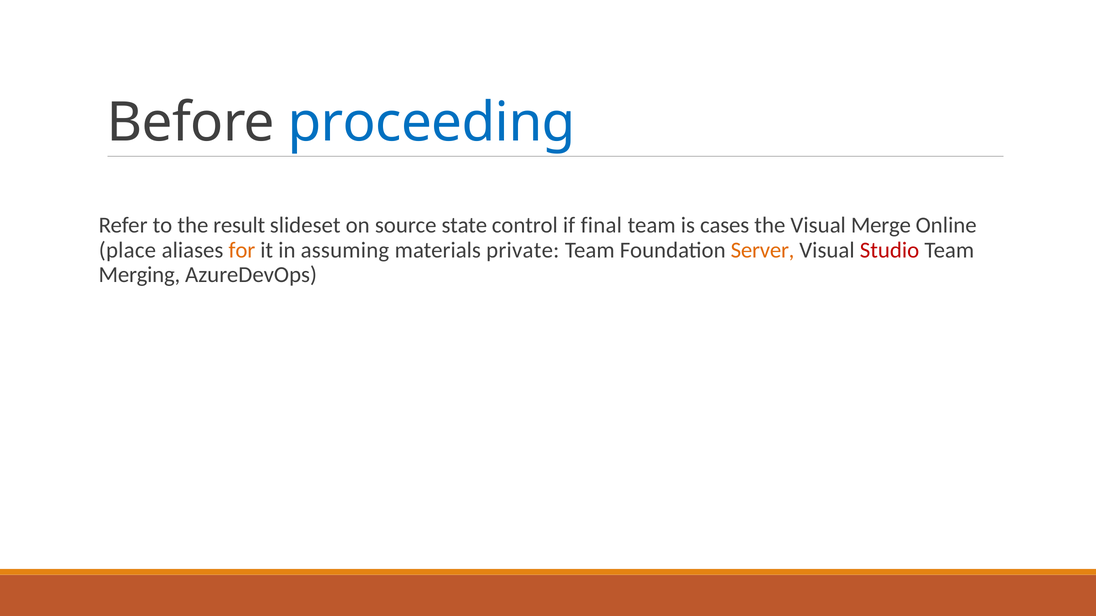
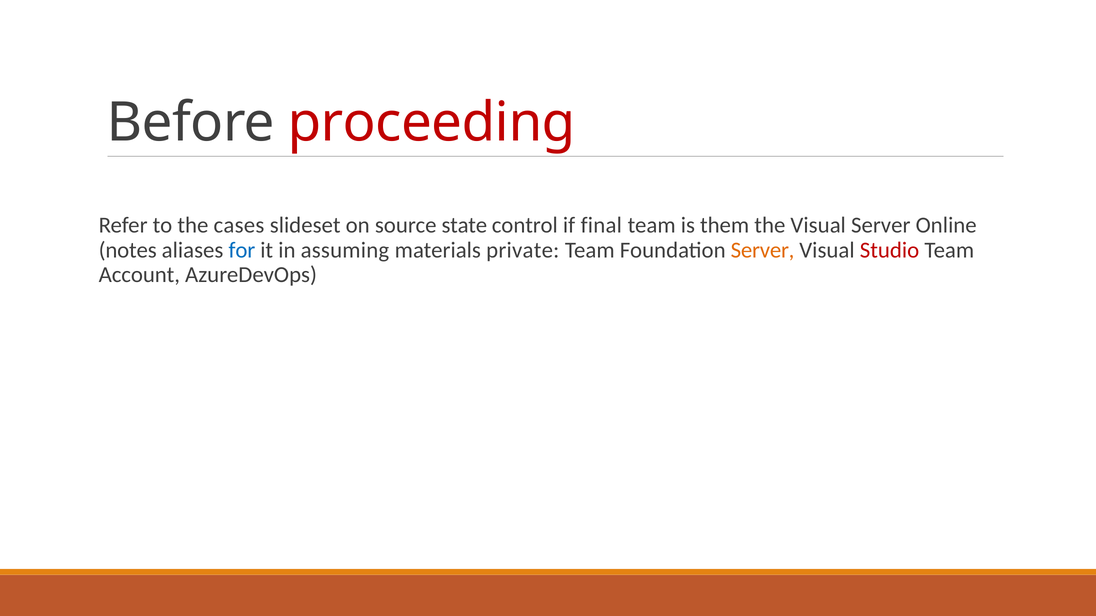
proceeding colour: blue -> red (432, 123)
result: result -> cases (239, 226)
cases: cases -> them (725, 226)
Visual Merge: Merge -> Server (881, 226)
place: place -> notes (128, 250)
for colour: orange -> blue (242, 250)
Merging: Merging -> Account (139, 275)
